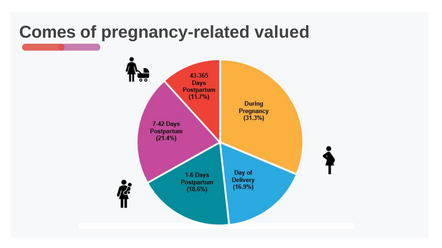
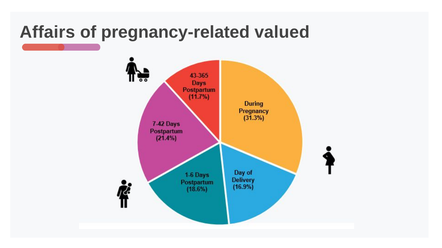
Comes: Comes -> Affairs (47, 32)
